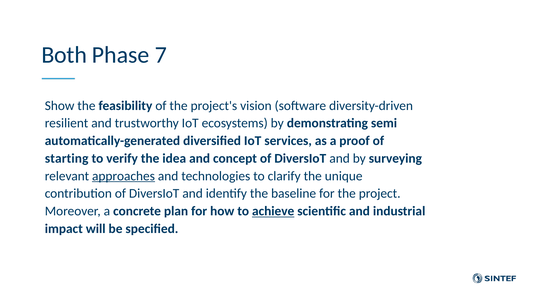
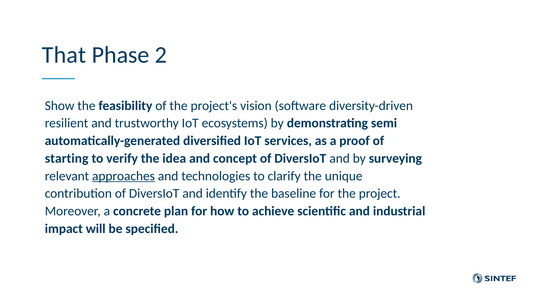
Both: Both -> That (64, 55)
7: 7 -> 2 (161, 55)
achieve underline: present -> none (273, 211)
